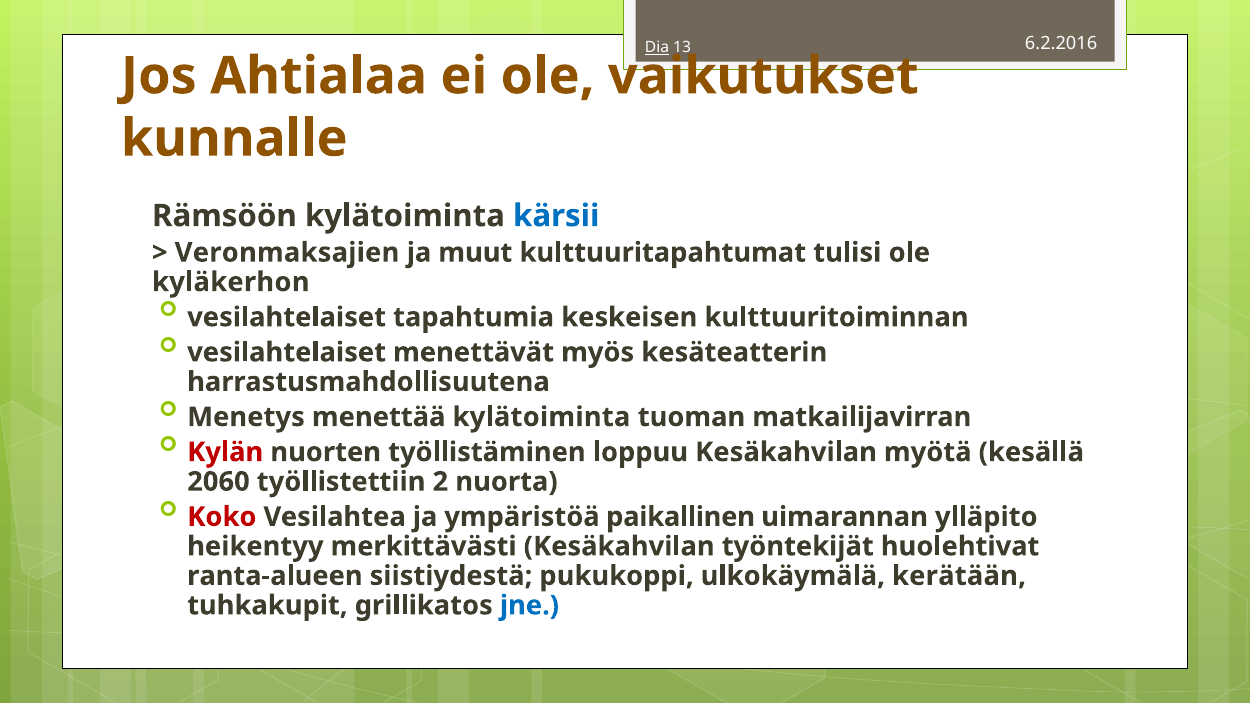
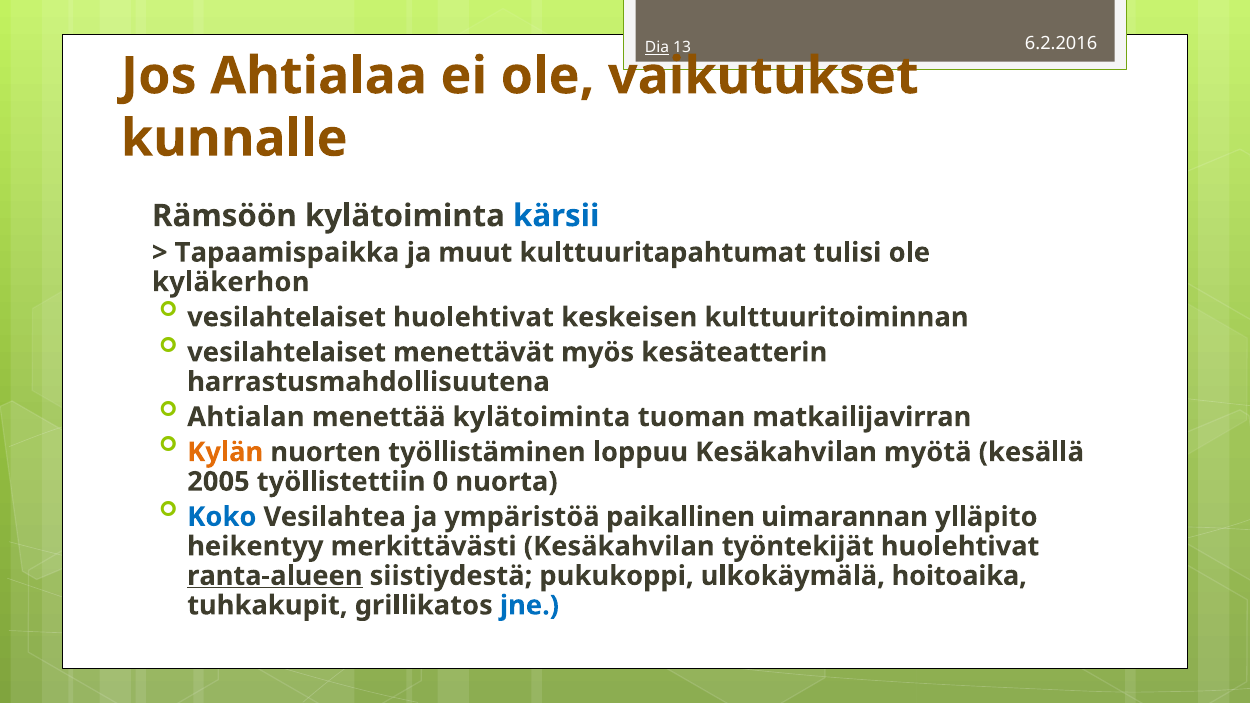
Veronmaksajien: Veronmaksajien -> Tapaamispaikka (287, 253)
vesilahtelaiset tapahtumia: tapahtumia -> huolehtivat (473, 317)
Menetys: Menetys -> Ahtialan (246, 417)
Kylän colour: red -> orange (225, 452)
2060: 2060 -> 2005 (218, 482)
2: 2 -> 0 (440, 482)
Koko colour: red -> blue (222, 517)
ranta-alueen underline: none -> present (275, 576)
kerätään: kerätään -> hoitoaika (959, 576)
